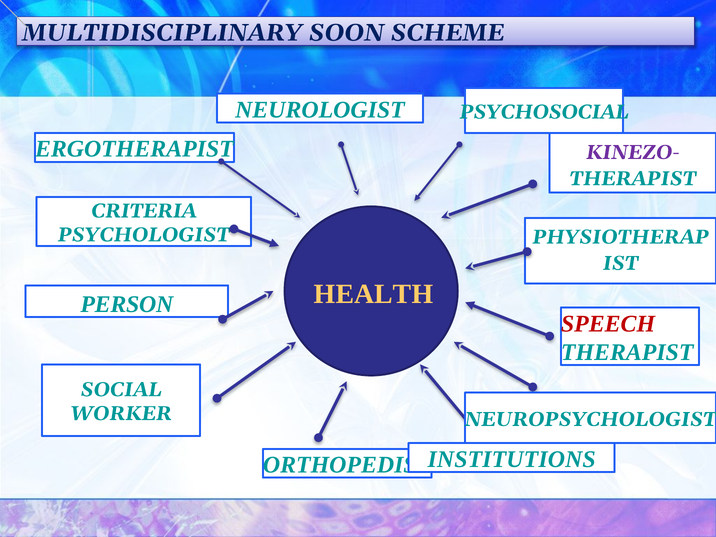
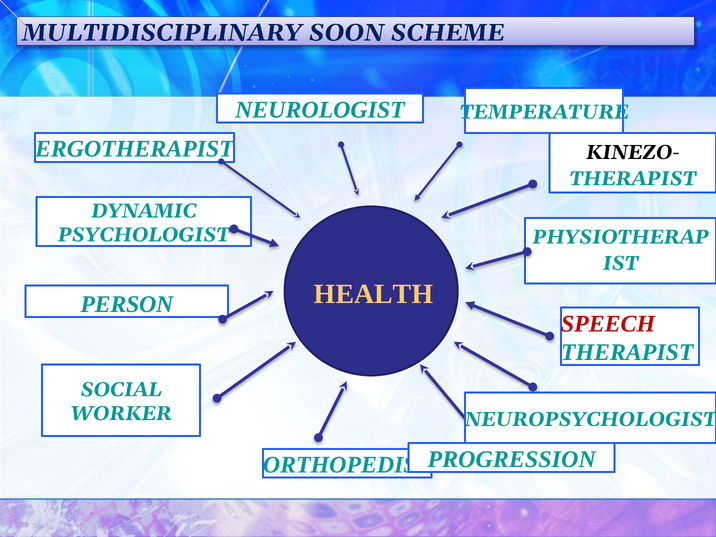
PSYCHOSOCIAL: PSYCHOSOCIAL -> TEMPERATURE (544, 112)
KINEZO- colour: purple -> black (633, 152)
CRITERIA: CRITERIA -> DYNAMIC (144, 211)
INSTITUTIONS: INSTITUTIONS -> PROGRESSION (512, 459)
